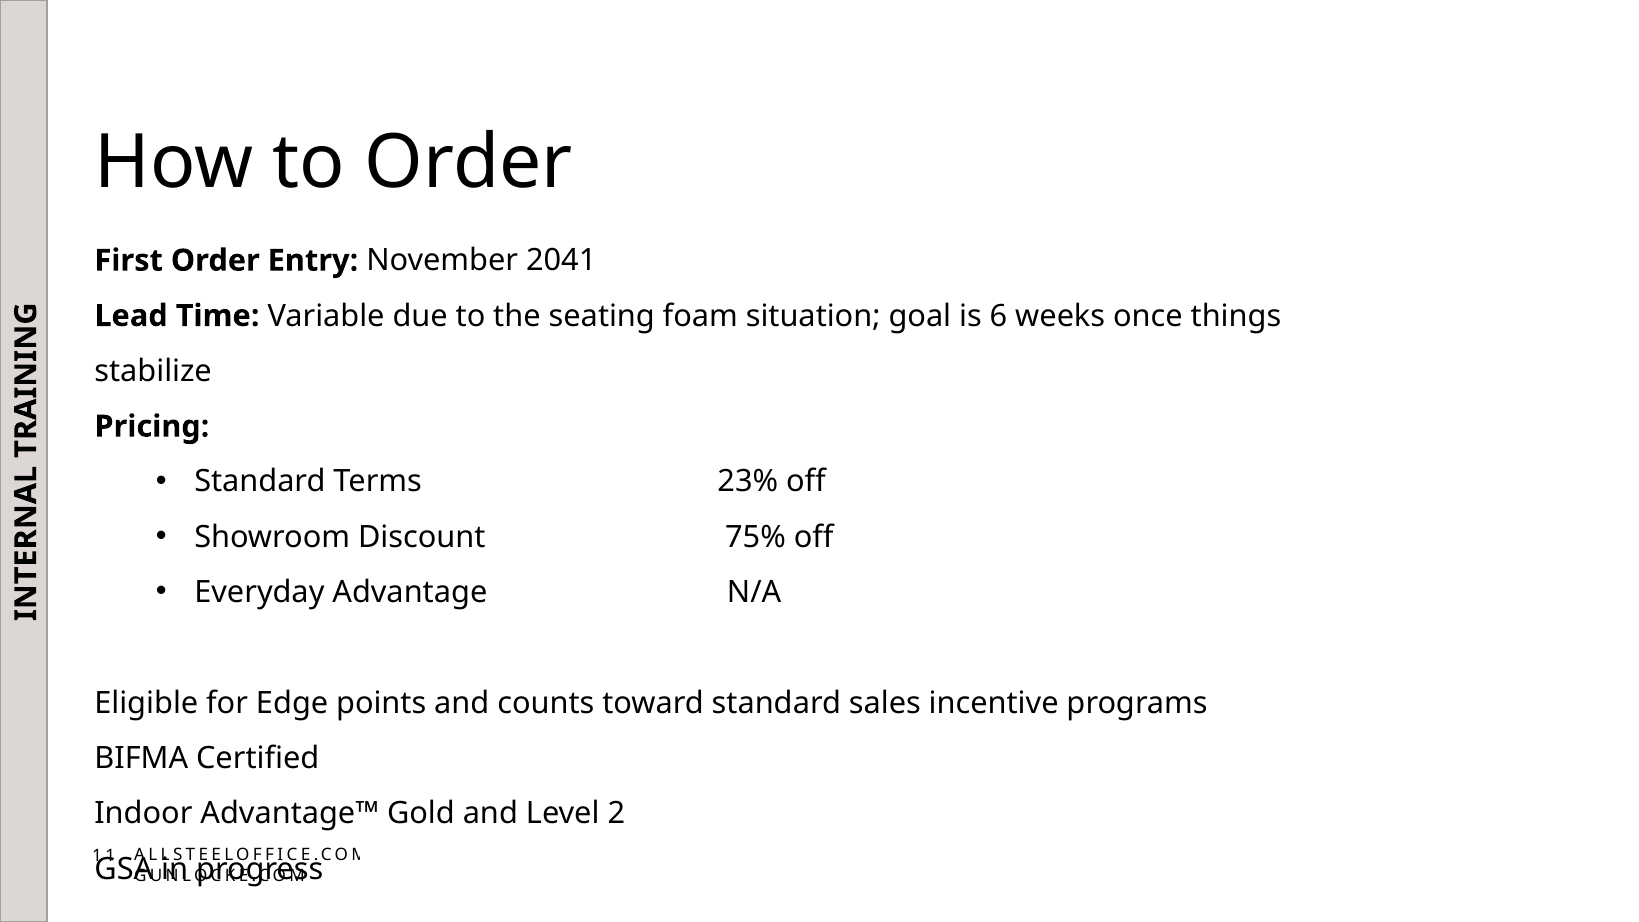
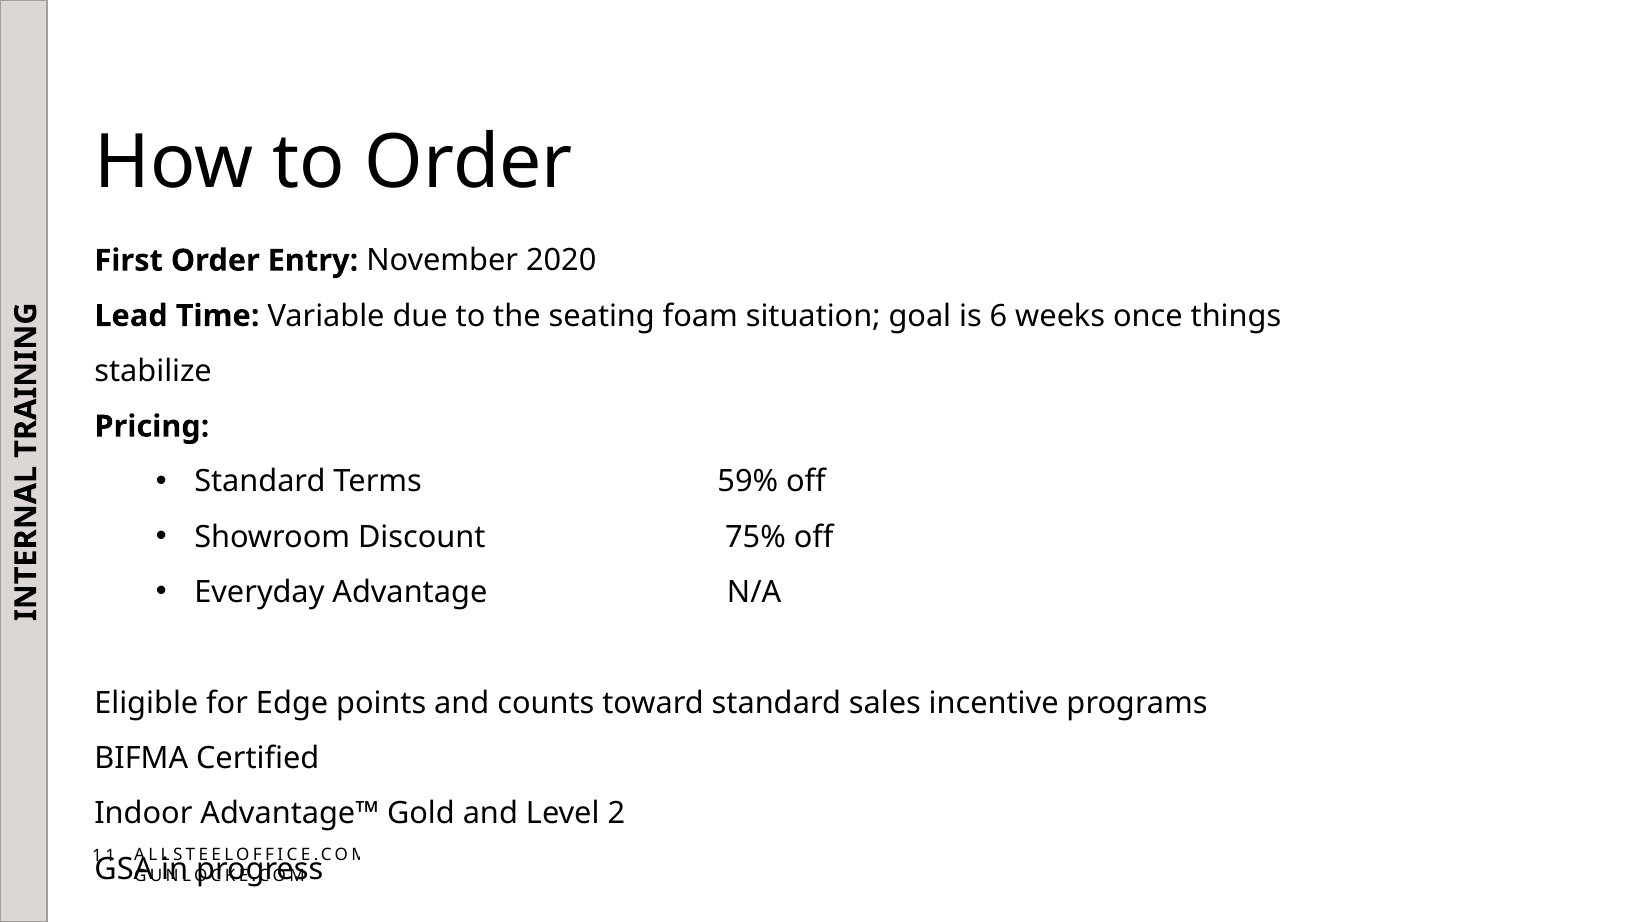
2041: 2041 -> 2020 (561, 261)
23%: 23% -> 59% (748, 482)
